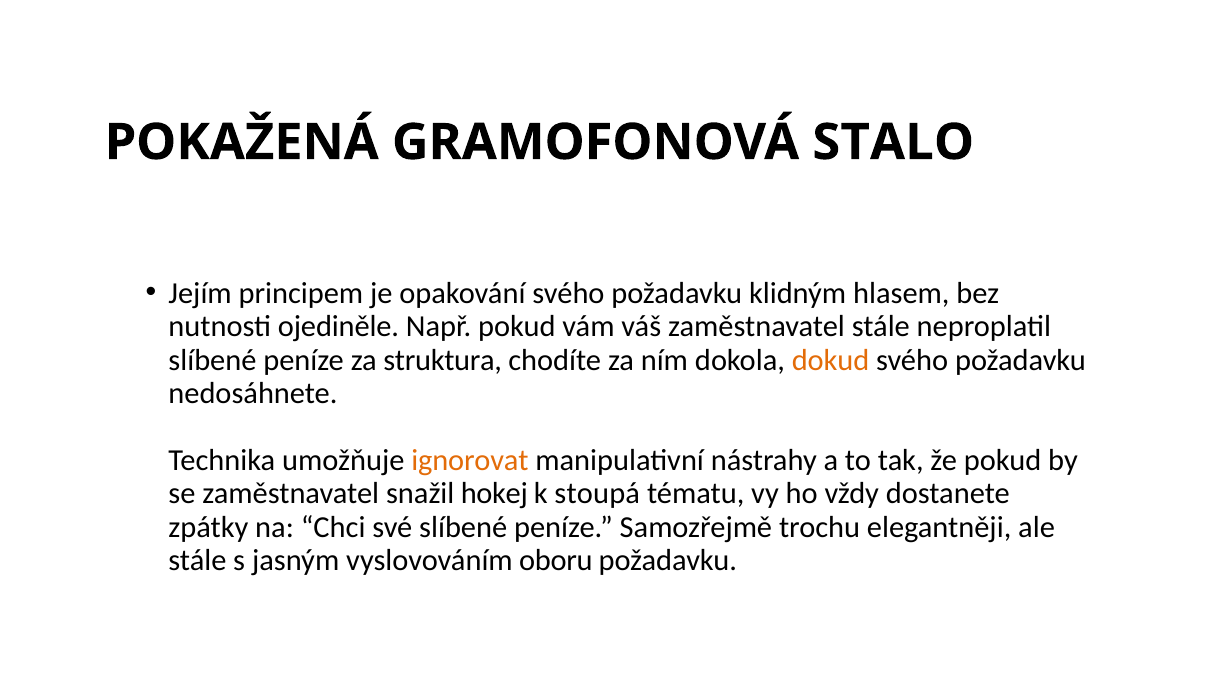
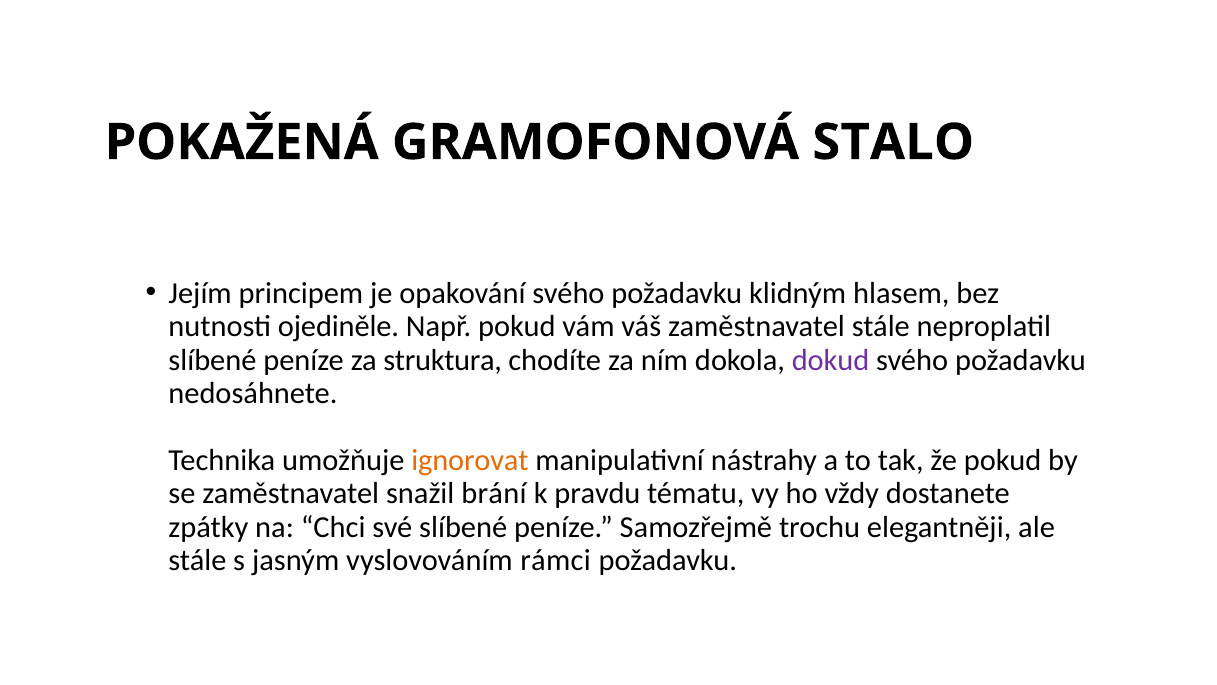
dokud colour: orange -> purple (831, 360)
hokej: hokej -> brání (494, 493)
stoupá: stoupá -> pravdu (597, 493)
oboru: oboru -> rámci (556, 560)
